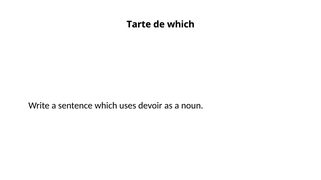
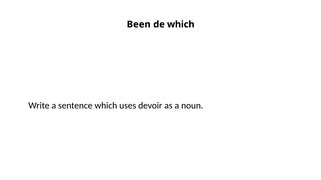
Tarte: Tarte -> Been (139, 24)
